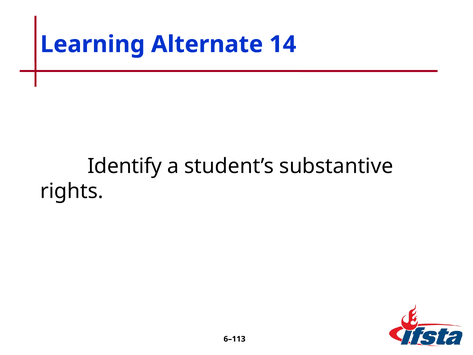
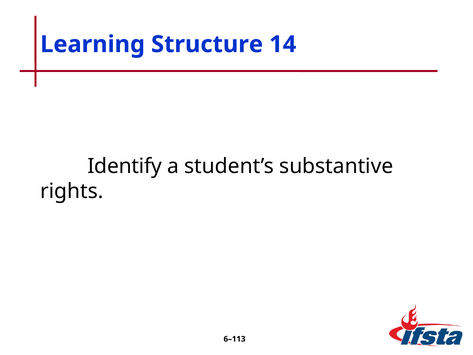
Alternate: Alternate -> Structure (207, 44)
